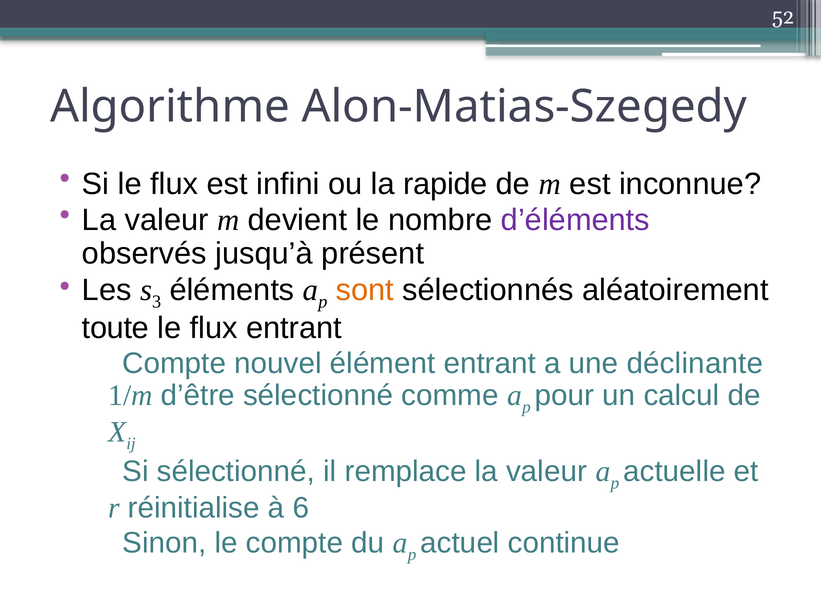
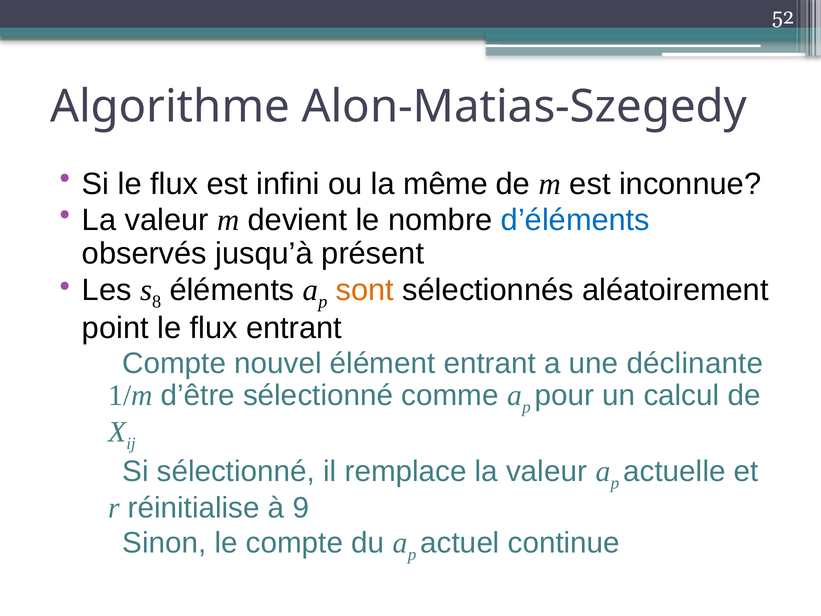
rapide: rapide -> même (445, 184)
d’éléments colour: purple -> blue (575, 220)
3: 3 -> 8 (157, 302)
toute: toute -> point (115, 328)
6: 6 -> 9 (301, 508)
